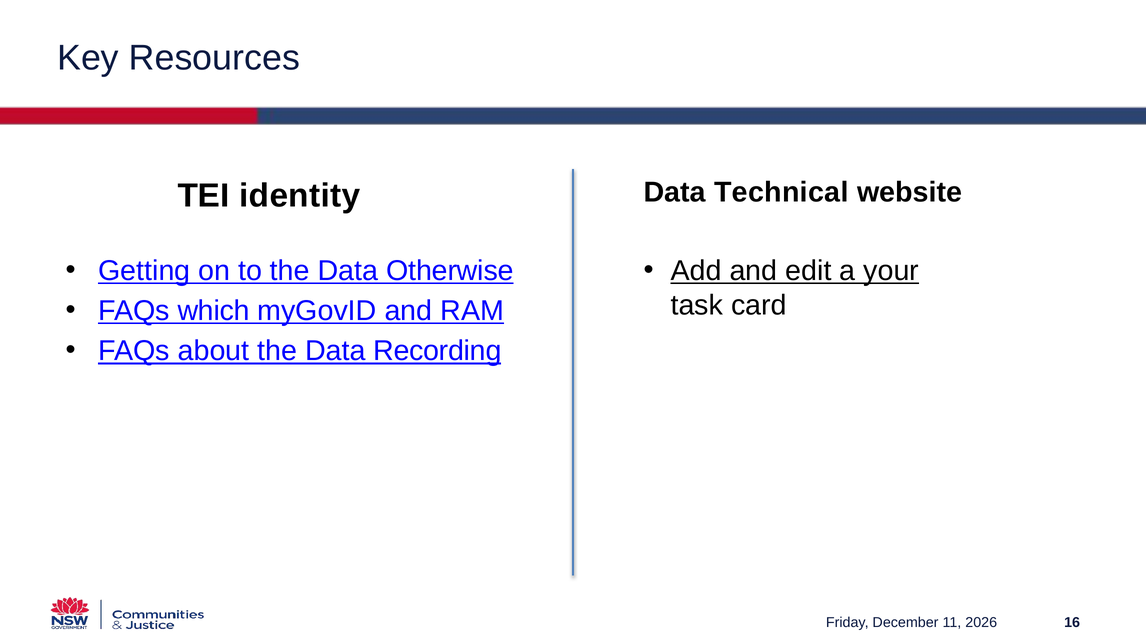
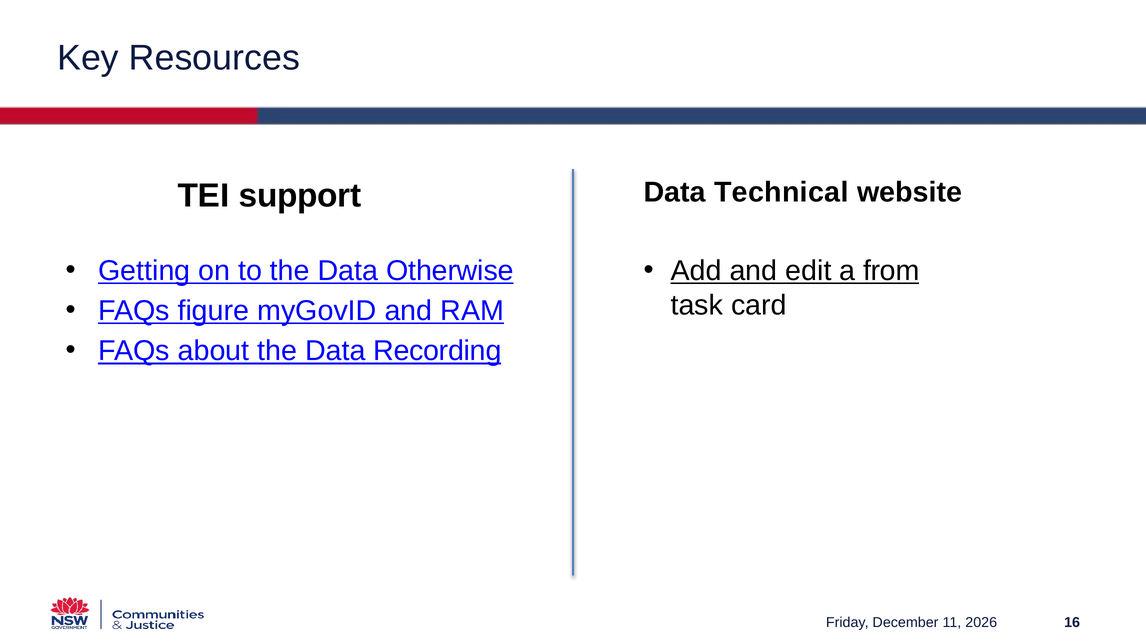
identity: identity -> support (300, 196)
your: your -> from (891, 271)
which: which -> figure (213, 311)
